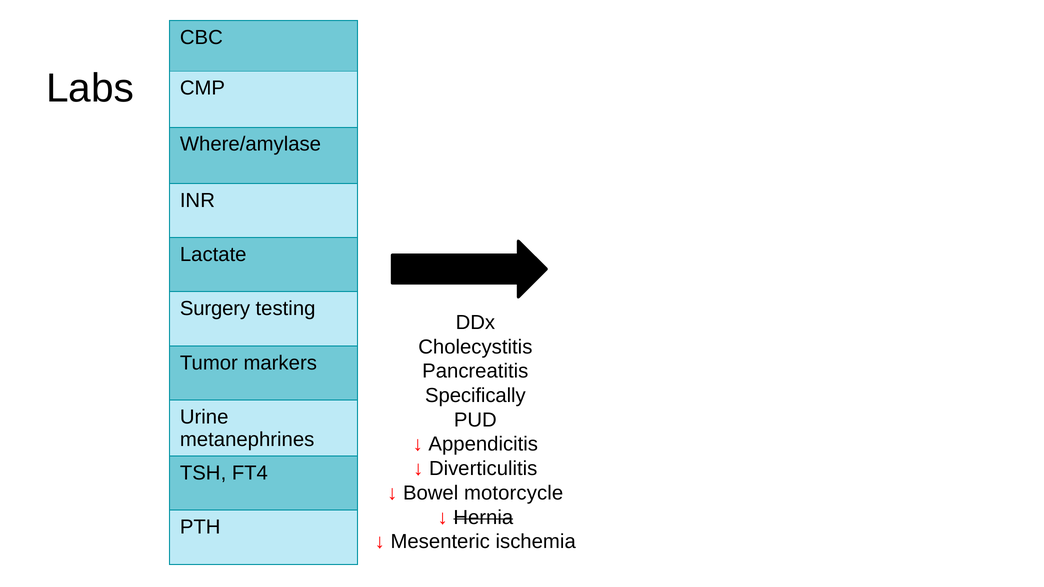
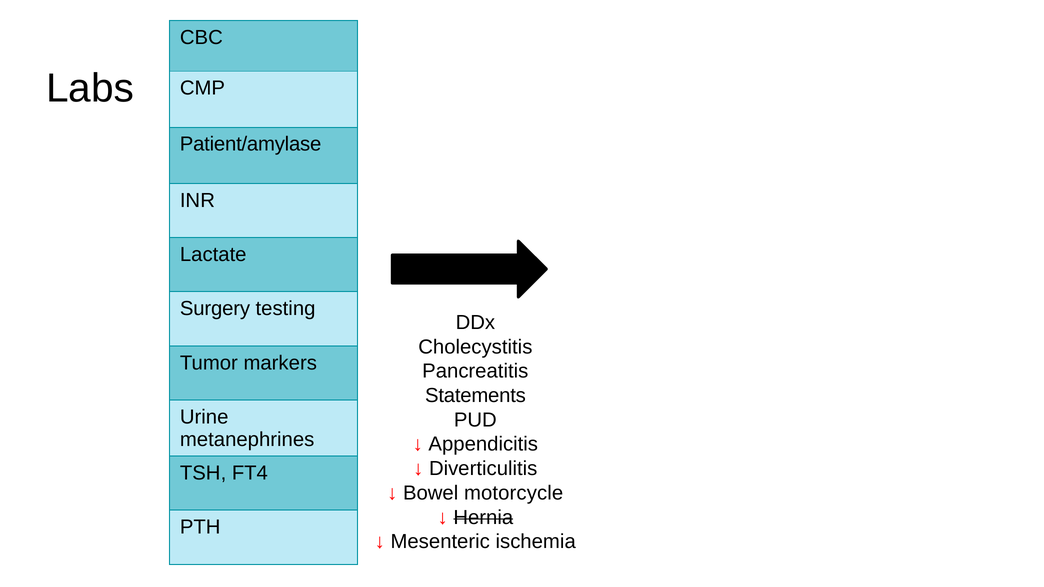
Where/amylase: Where/amylase -> Patient/amylase (251, 144)
Specifically: Specifically -> Statements (475, 396)
